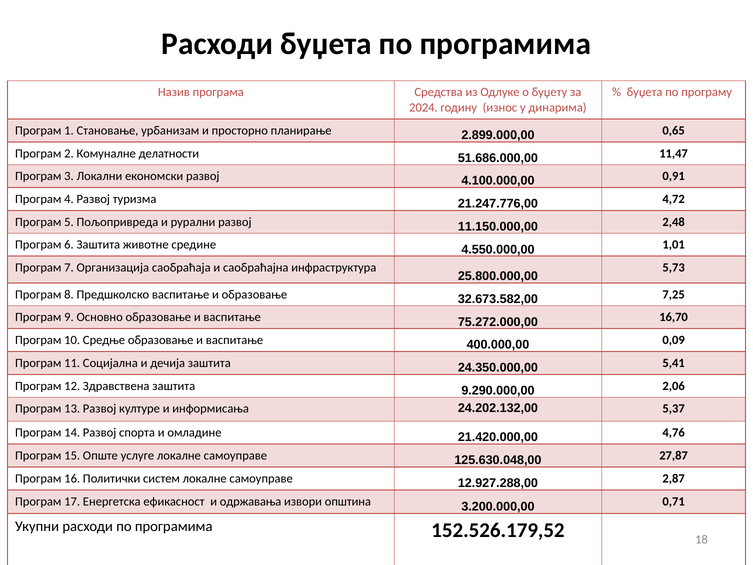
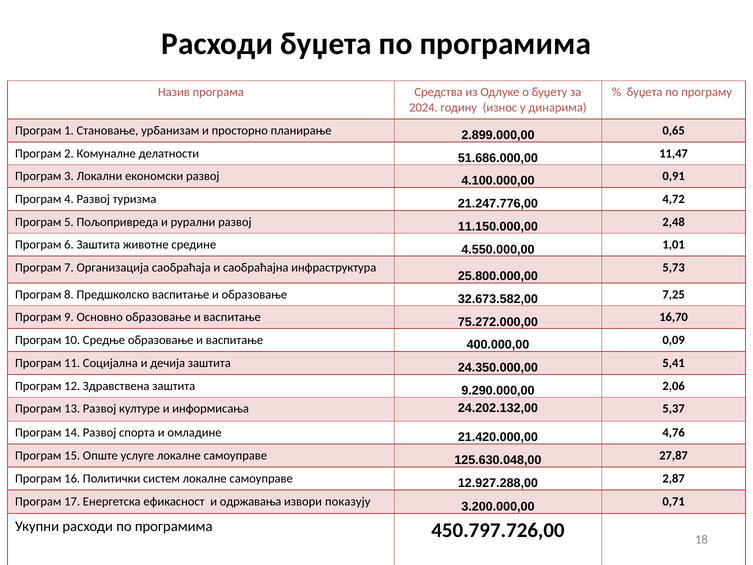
општина: општина -> показују (348, 501)
152.526.179,52: 152.526.179,52 -> 450.797.726,00 (498, 530)
